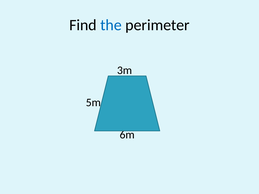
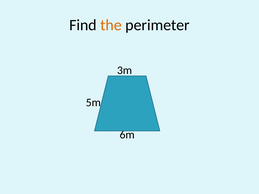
the colour: blue -> orange (111, 25)
